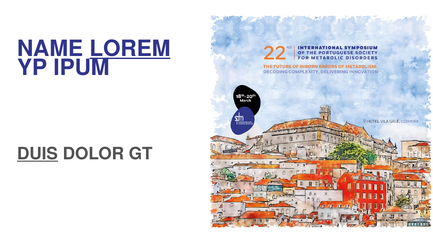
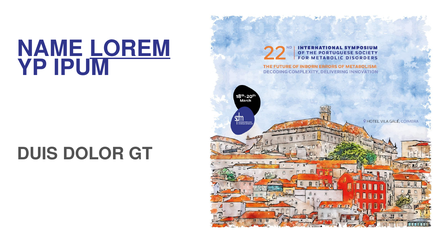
DUIS underline: present -> none (38, 154)
